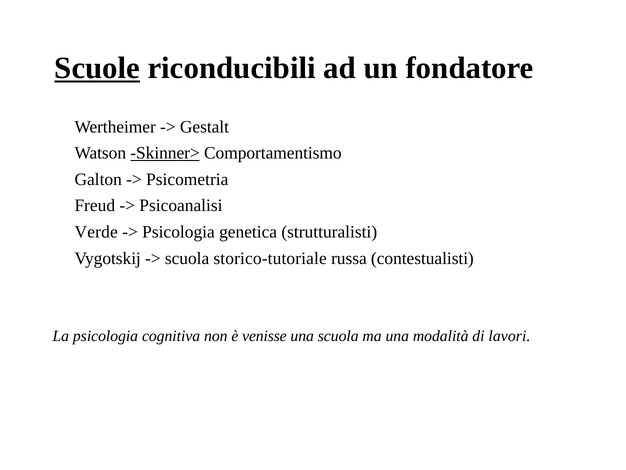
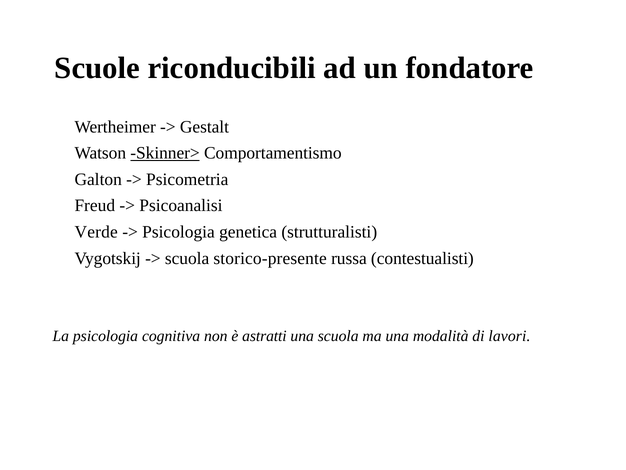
Scuole underline: present -> none (97, 68)
storico-tutoriale: storico-tutoriale -> storico-presente (270, 258)
venisse: venisse -> astratti (264, 336)
